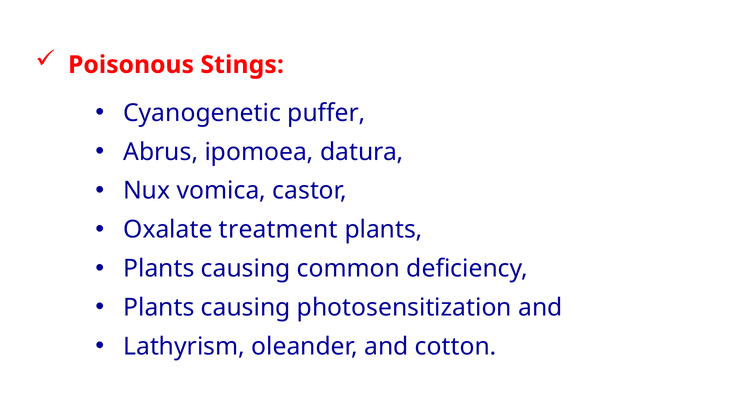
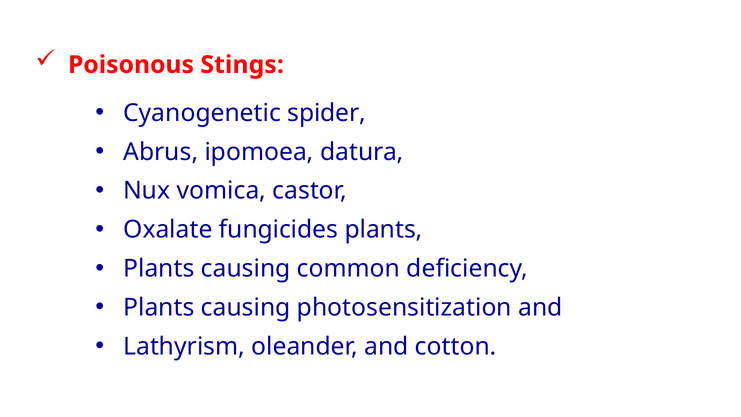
puffer: puffer -> spider (327, 113)
treatment: treatment -> fungicides (279, 230)
